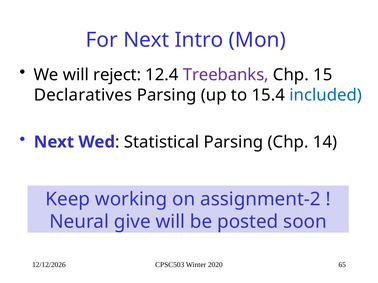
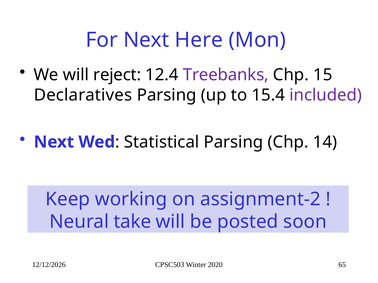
Intro: Intro -> Here (199, 40)
included colour: blue -> purple (326, 95)
give: give -> take (132, 222)
